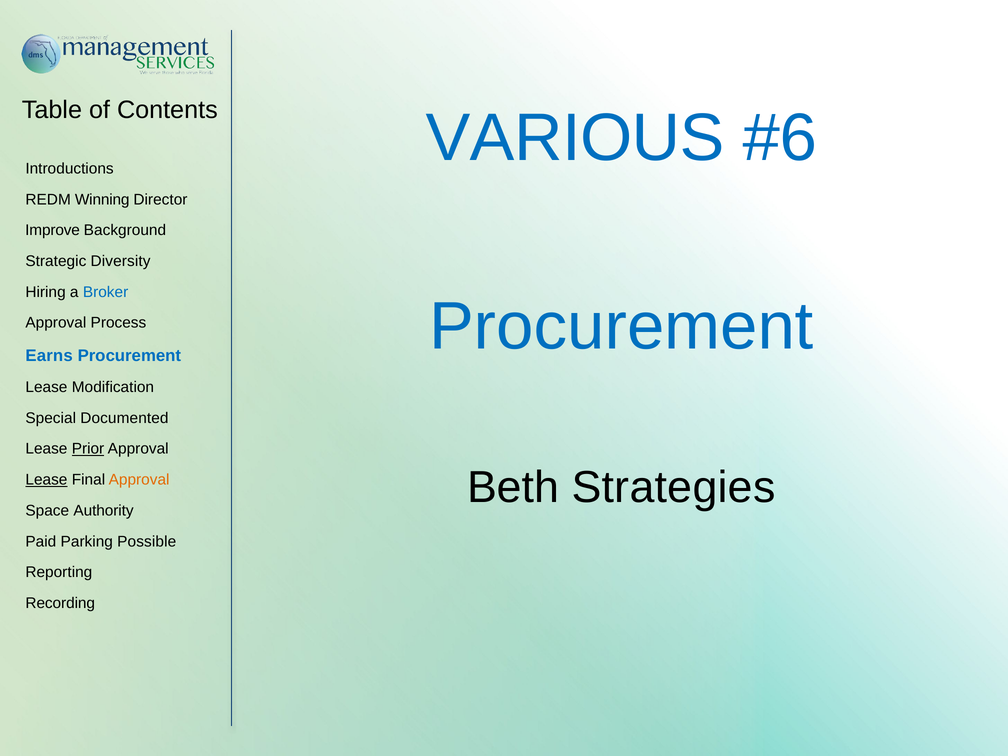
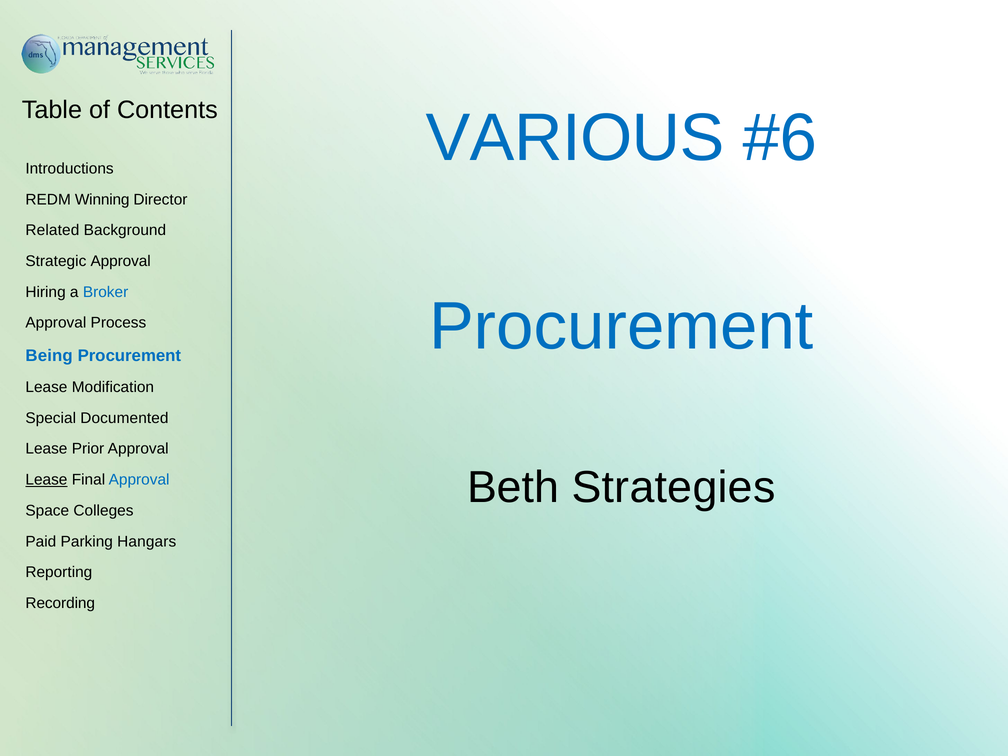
Improve: Improve -> Related (52, 230)
Strategic Diversity: Diversity -> Approval (121, 261)
Earns: Earns -> Being (49, 356)
Prior underline: present -> none (88, 449)
Approval colour: orange -> blue (139, 480)
Authority: Authority -> Colleges (103, 511)
Possible: Possible -> Hangars (147, 541)
